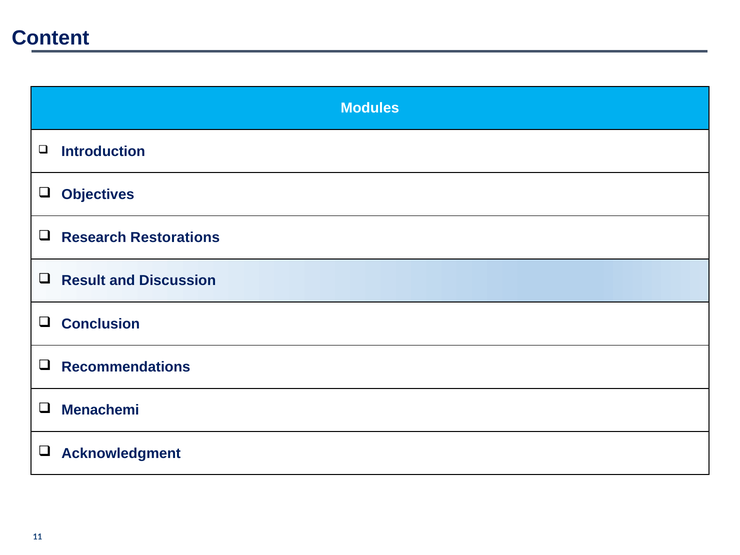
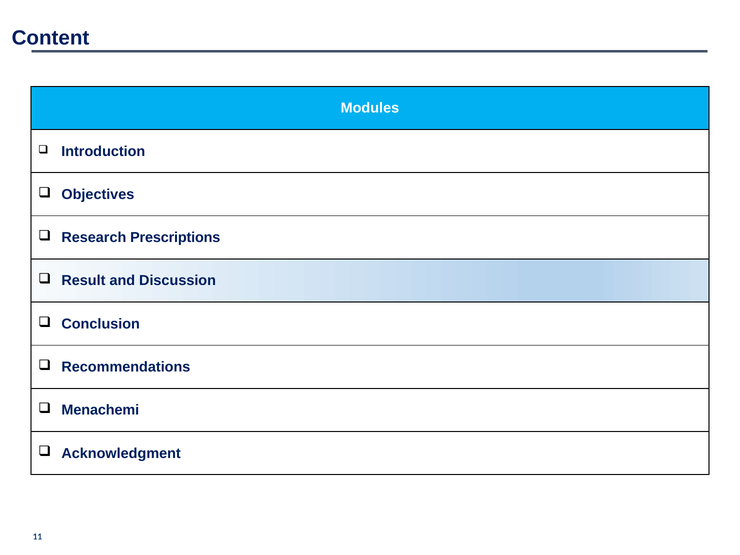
Restorations: Restorations -> Prescriptions (175, 238)
